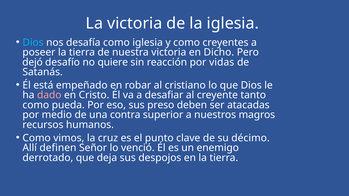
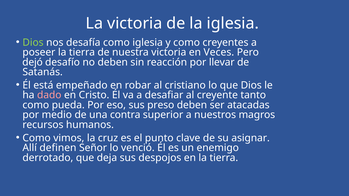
Dios colour: light blue -> light green (33, 42)
Dicho: Dicho -> Veces (219, 52)
no quiere: quiere -> deben (113, 62)
vidas: vidas -> llevar (222, 62)
décimo: décimo -> asignar (251, 138)
